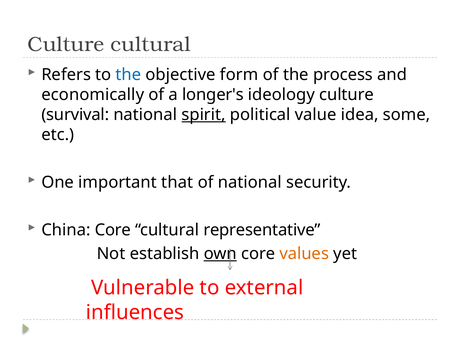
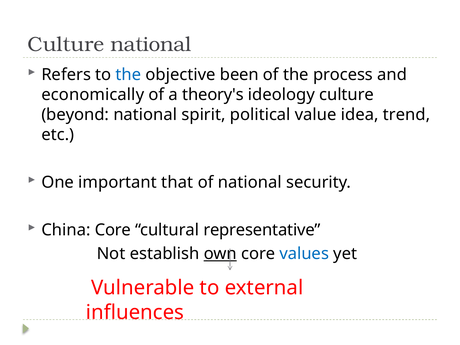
Culture cultural: cultural -> national (151, 44)
form: form -> been (239, 75)
longer's: longer's -> theory's (213, 95)
survival: survival -> beyond (75, 115)
spirit underline: present -> none (204, 115)
some: some -> trend (407, 115)
values colour: orange -> blue (304, 254)
